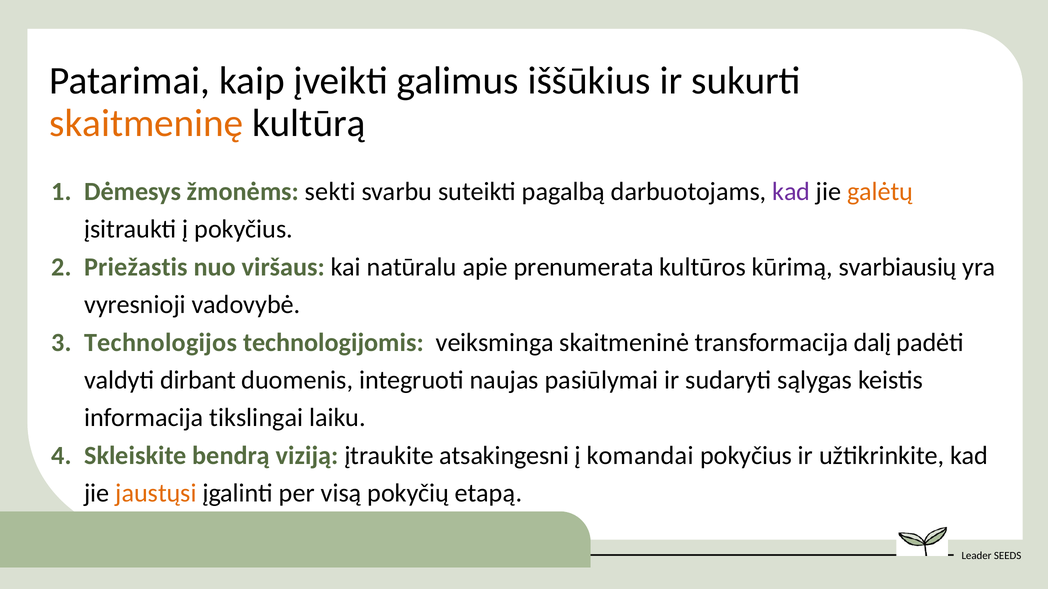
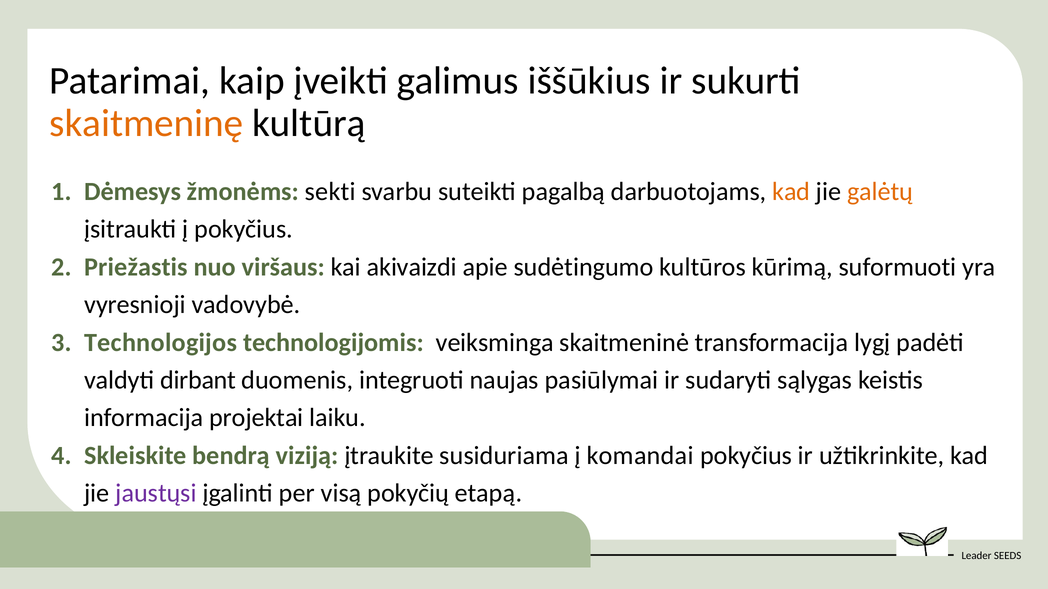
kad colour: purple -> orange (791, 192)
natūralu: natūralu -> akivaizdi (412, 267)
prenumerata: prenumerata -> sudėtingumo (584, 267)
svarbiausių: svarbiausių -> suformuoti (898, 267)
dalį: dalį -> lygį (872, 343)
tikslingai: tikslingai -> projektai (256, 418)
atsakingesni: atsakingesni -> susiduriama (504, 456)
jaustųsi colour: orange -> purple (156, 494)
